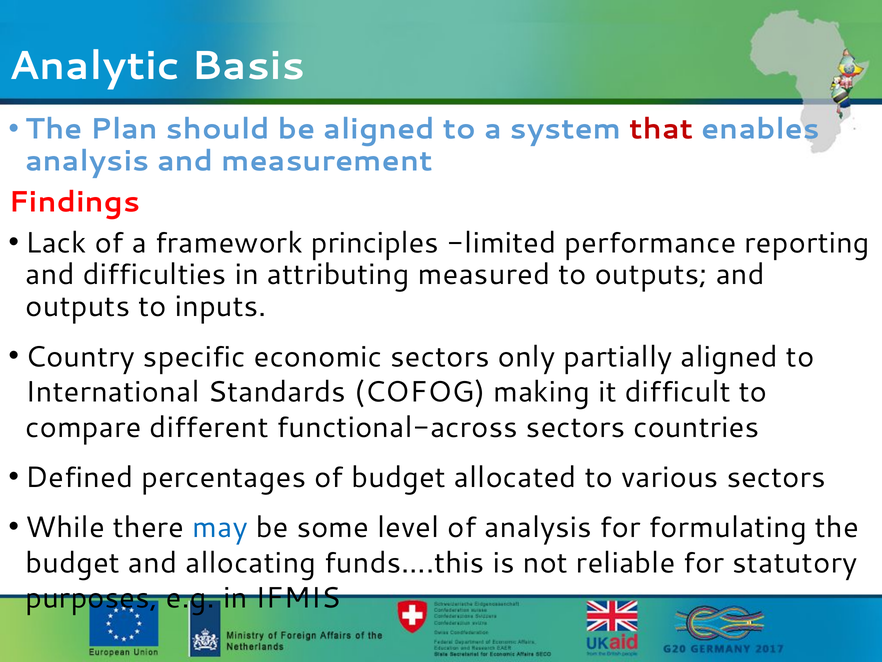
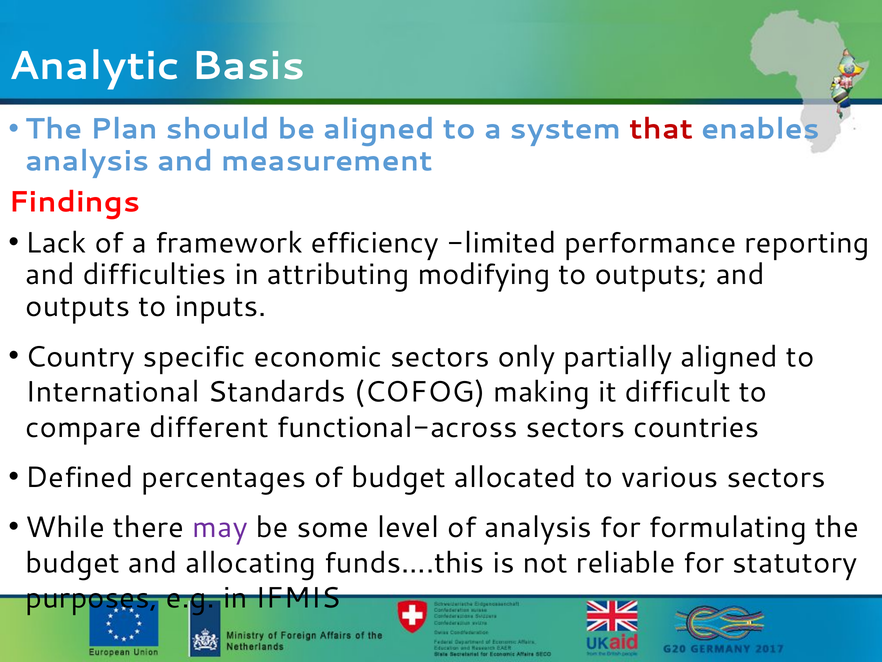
principles: principles -> efficiency (375, 243)
measured: measured -> modifying (484, 274)
may colour: blue -> purple (220, 527)
